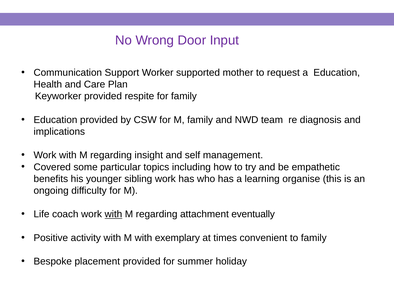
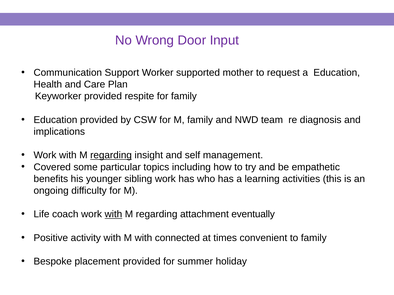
regarding underline: none -> present (111, 155)
organise: organise -> activities (301, 179)
exemplary: exemplary -> connected (177, 238)
